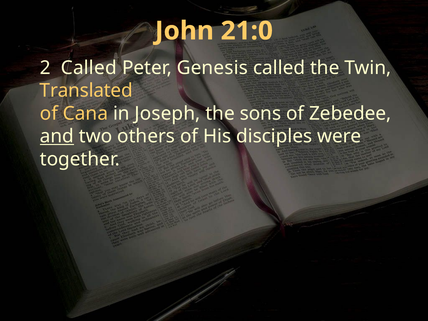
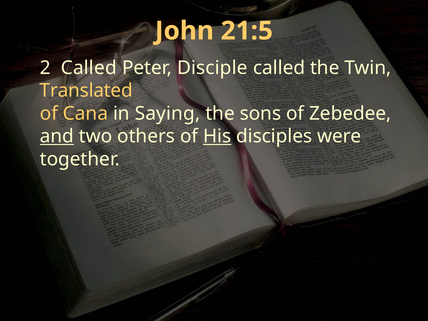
21:0: 21:0 -> 21:5 (247, 31)
Genesis: Genesis -> Disciple (212, 68)
Joseph: Joseph -> Saying (167, 113)
His underline: none -> present (217, 136)
